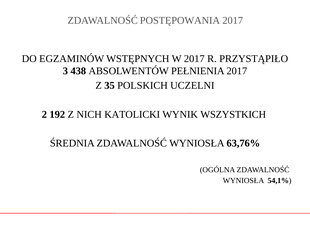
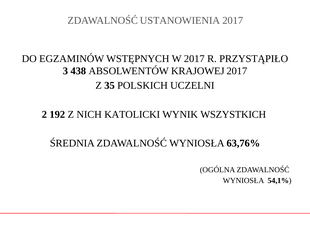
POSTĘPOWANIA: POSTĘPOWANIA -> USTANOWIENIA (180, 21)
PEŁNIENIA: PEŁNIENIA -> KRAJOWEJ (198, 71)
